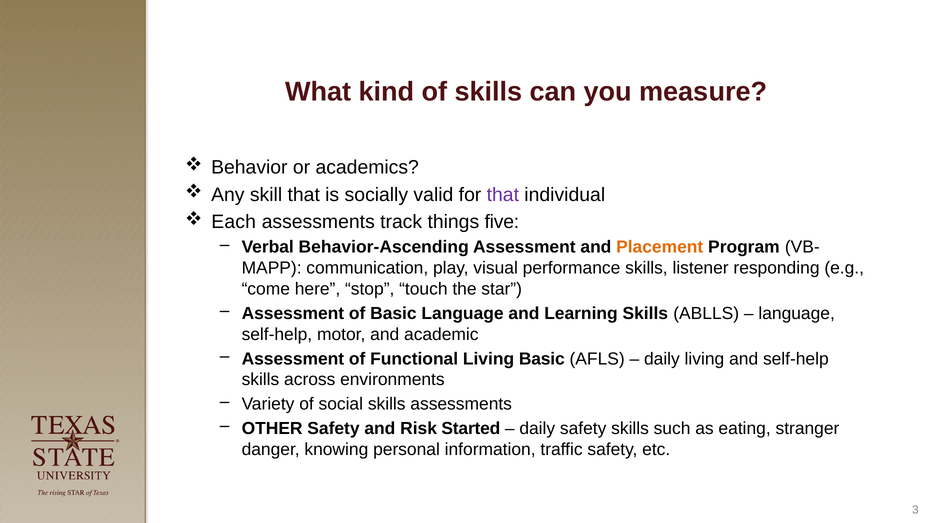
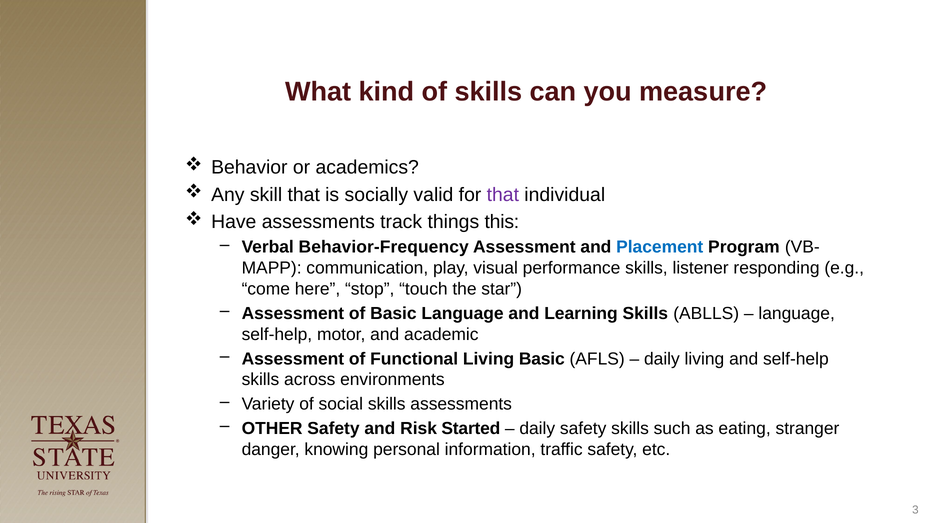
Each: Each -> Have (234, 222)
five: five -> this (502, 222)
Behavior-Ascending: Behavior-Ascending -> Behavior-Frequency (384, 247)
Placement colour: orange -> blue (660, 247)
